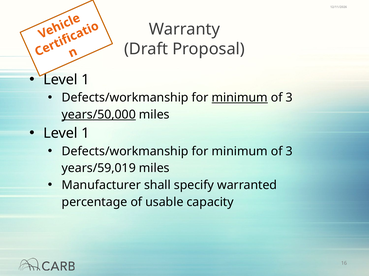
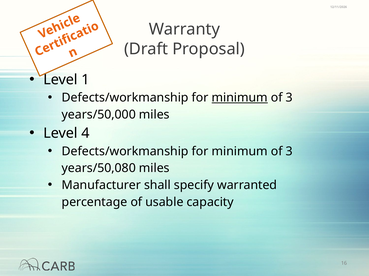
years/50,000 underline: present -> none (99, 115)
1: 1 -> 4 (85, 134)
years/59,019: years/59,019 -> years/50,080 (99, 169)
